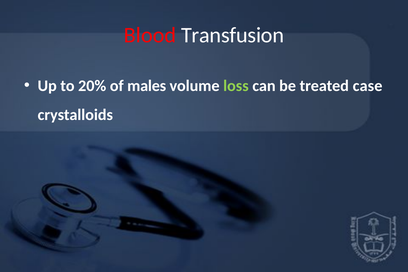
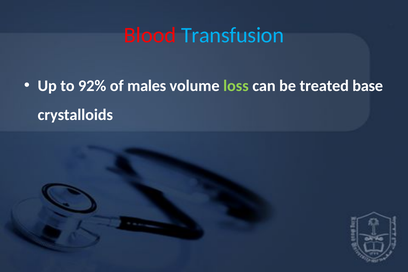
Transfusion colour: white -> light blue (233, 35)
20%: 20% -> 92% (92, 86)
case: case -> base (368, 86)
